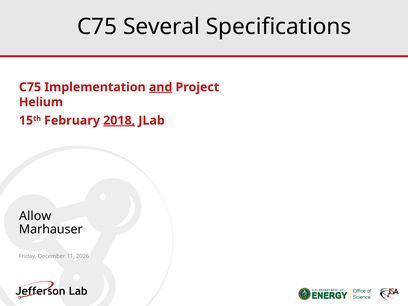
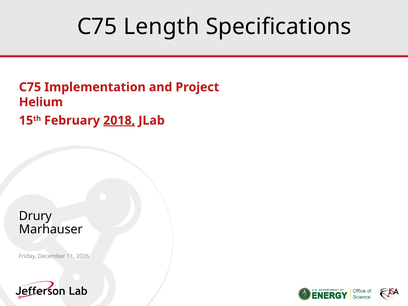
Several: Several -> Length (161, 27)
and underline: present -> none (161, 87)
Allow: Allow -> Drury (35, 216)
